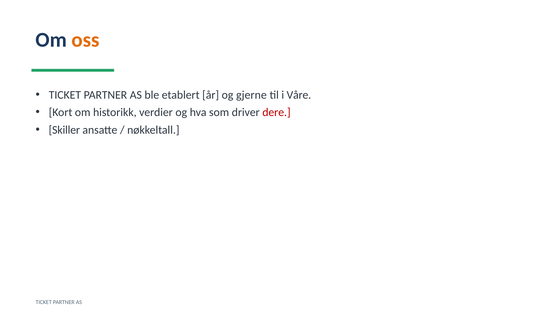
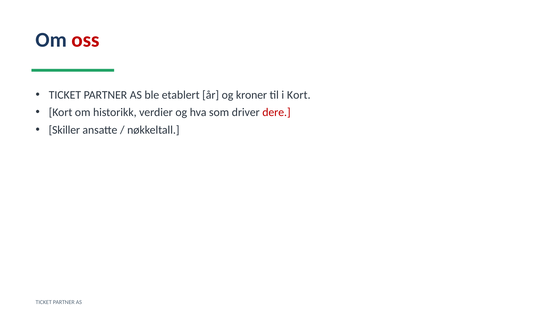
oss colour: orange -> red (86, 40)
gjerne: gjerne -> kroner (252, 95)
i Våre: Våre -> Kort (299, 95)
